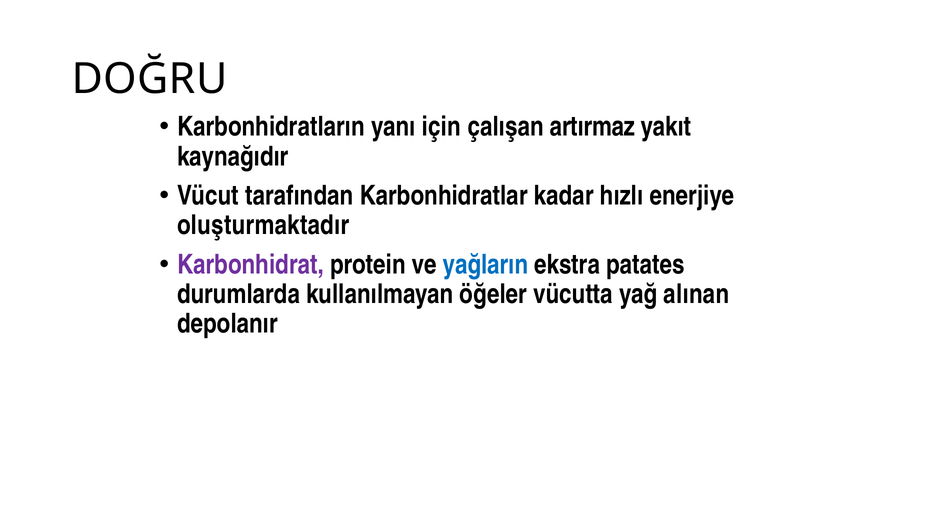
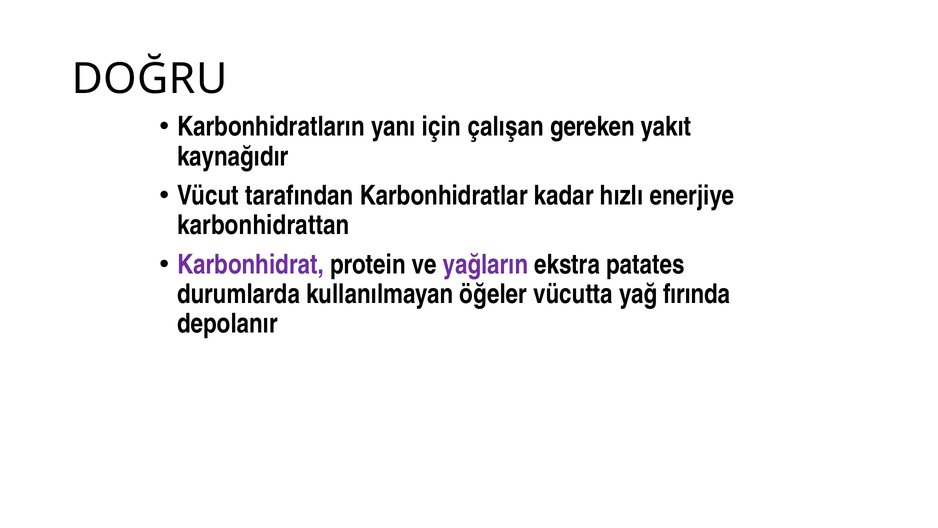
artırmaz: artırmaz -> gereken (592, 127)
oluşturmaktadır: oluşturmaktadır -> karbonhidrattan (263, 225)
yağların colour: blue -> purple (486, 265)
alınan: alınan -> fırında (697, 294)
